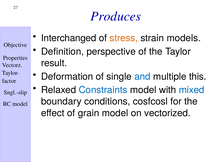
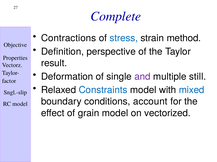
Produces: Produces -> Complete (116, 16)
Interchanged: Interchanged -> Contractions (69, 38)
stress colour: orange -> blue (124, 38)
models: models -> method (184, 38)
and colour: blue -> purple (142, 77)
this: this -> still (198, 77)
cosfcosl: cosfcosl -> account (150, 102)
